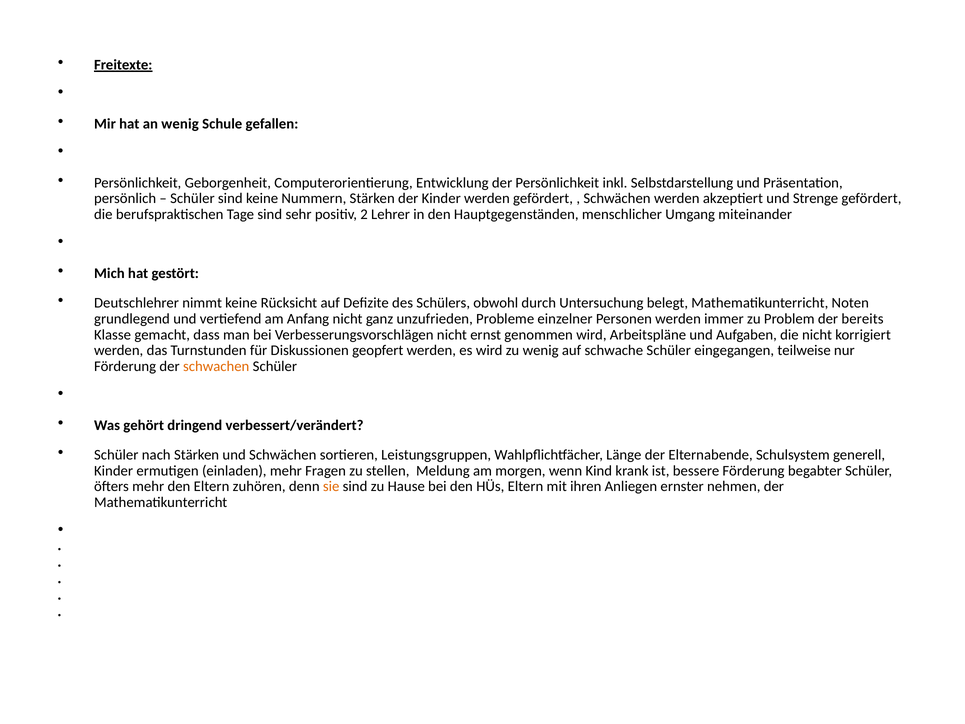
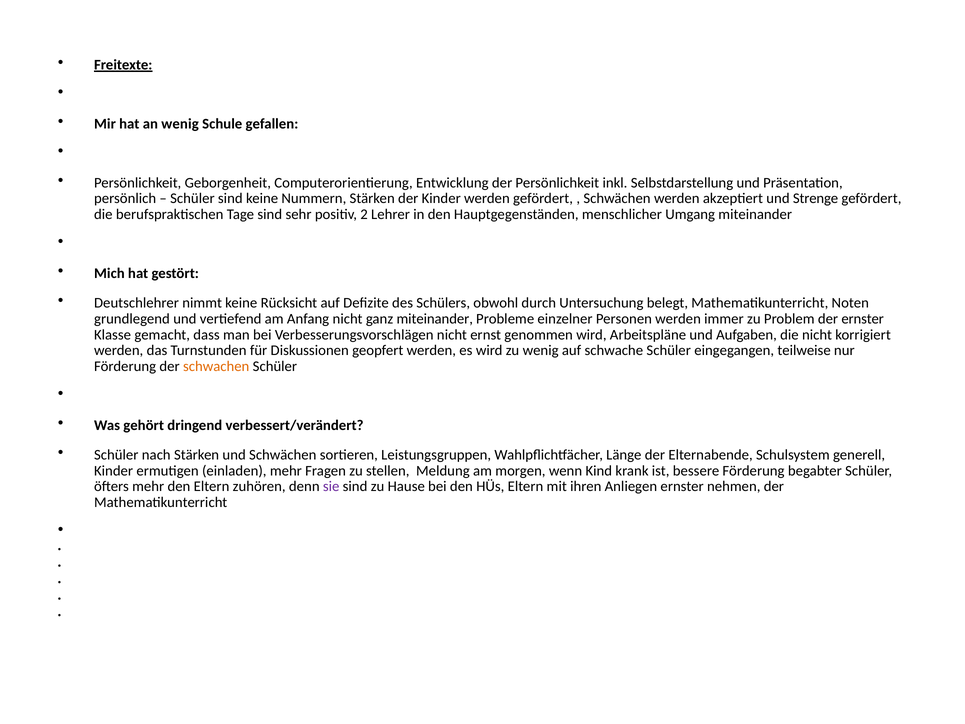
ganz unzufrieden: unzufrieden -> miteinander (435, 319)
der bereits: bereits -> ernster (863, 319)
sie colour: orange -> purple (331, 486)
